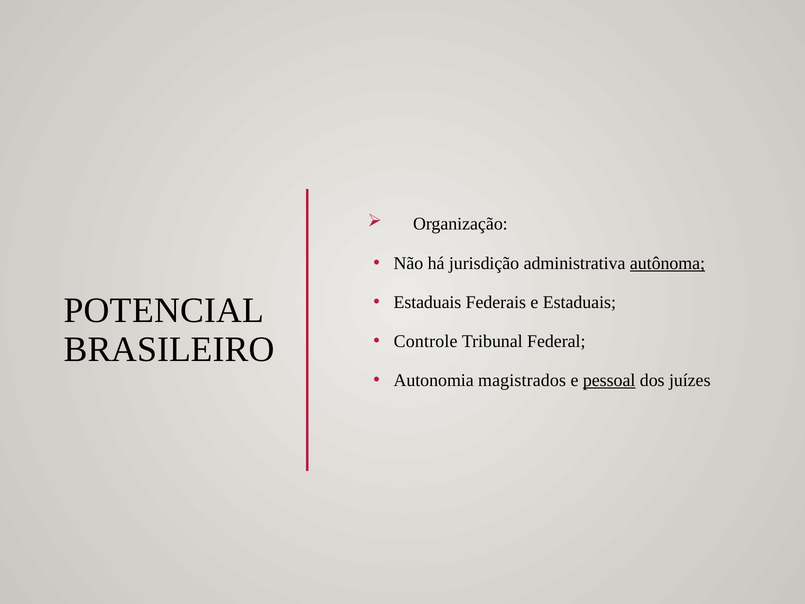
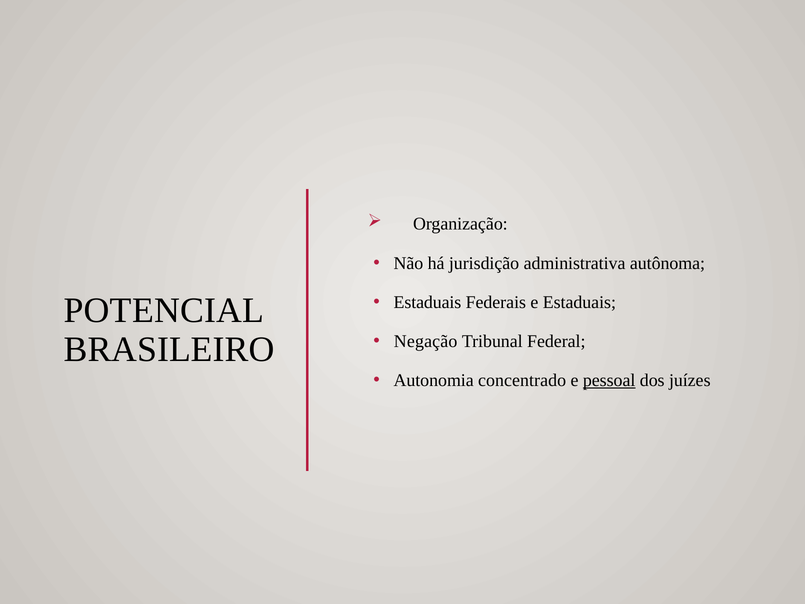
autônoma underline: present -> none (667, 263)
Controle: Controle -> Negação (426, 341)
magistrados: magistrados -> concentrado (522, 380)
